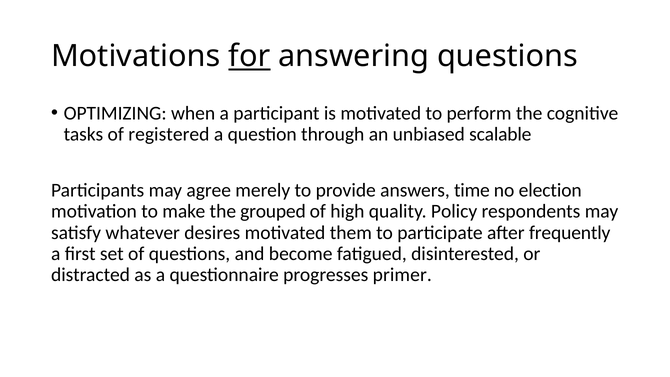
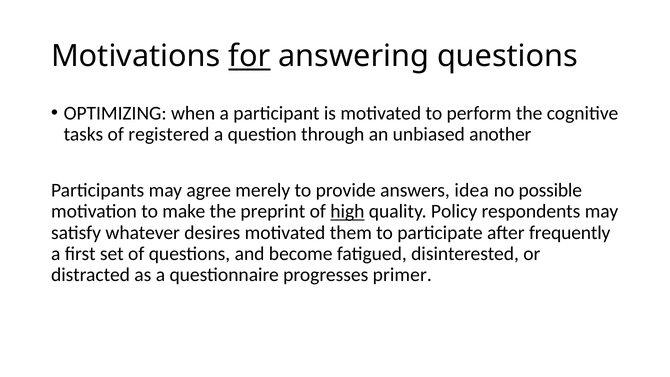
scalable: scalable -> another (500, 134)
time: time -> idea (472, 190)
election: election -> possible (550, 190)
grouped: grouped -> preprint (273, 211)
high underline: none -> present (347, 211)
